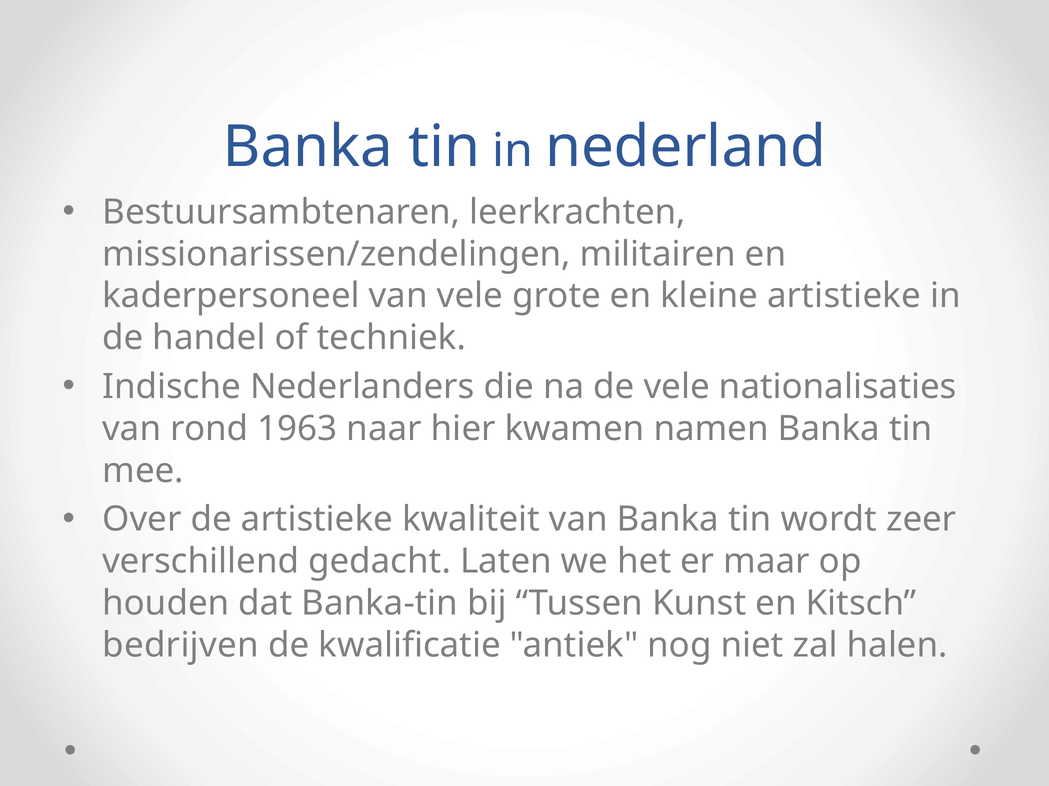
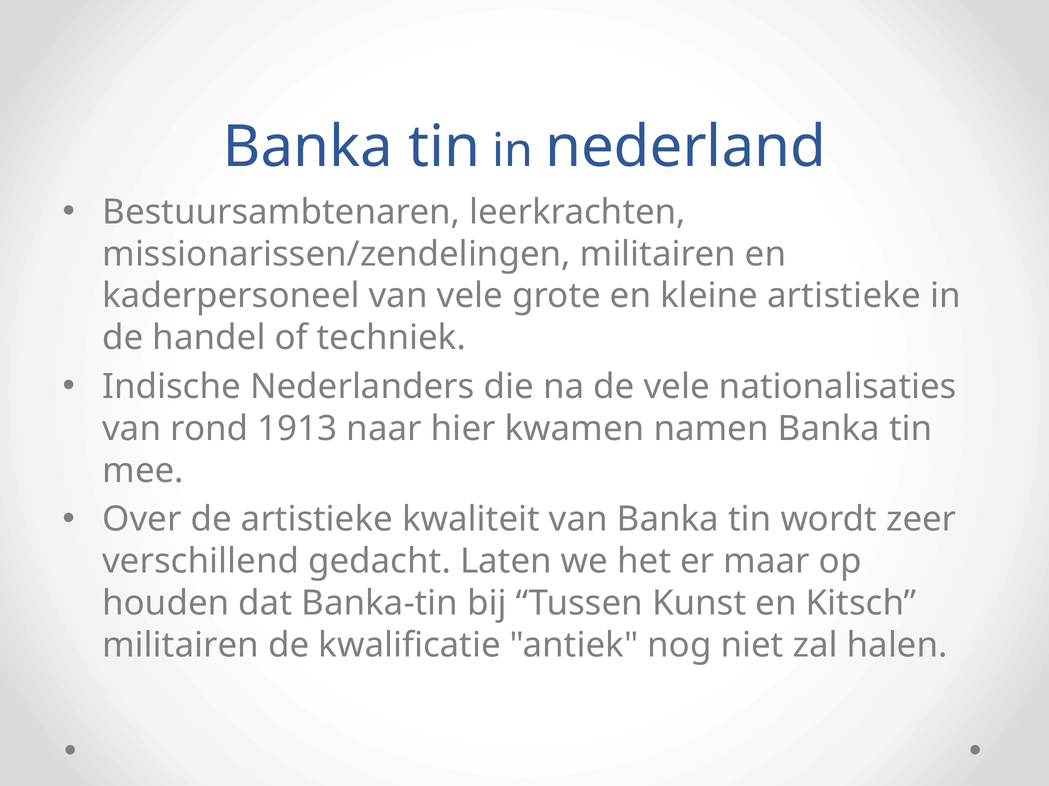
1963: 1963 -> 1913 (297, 429)
bedrijven: bedrijven -> militairen (181, 646)
